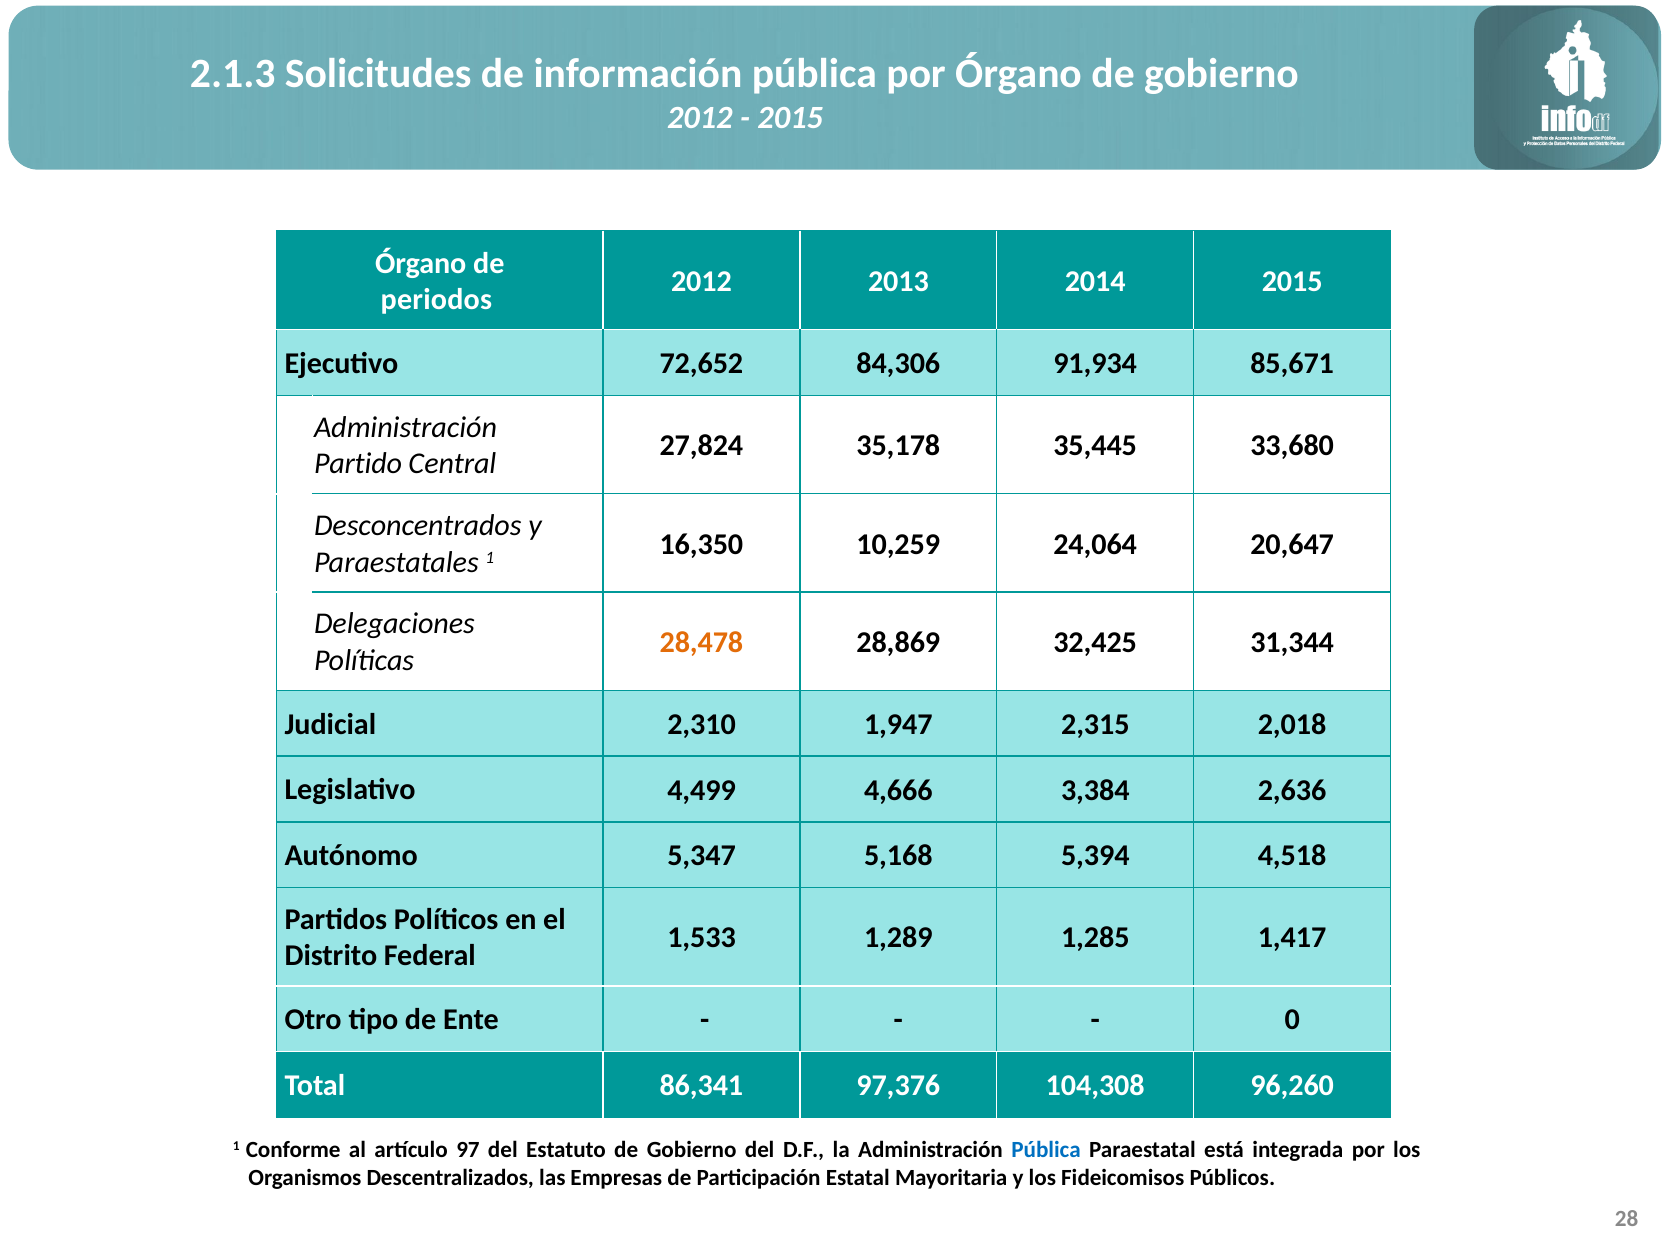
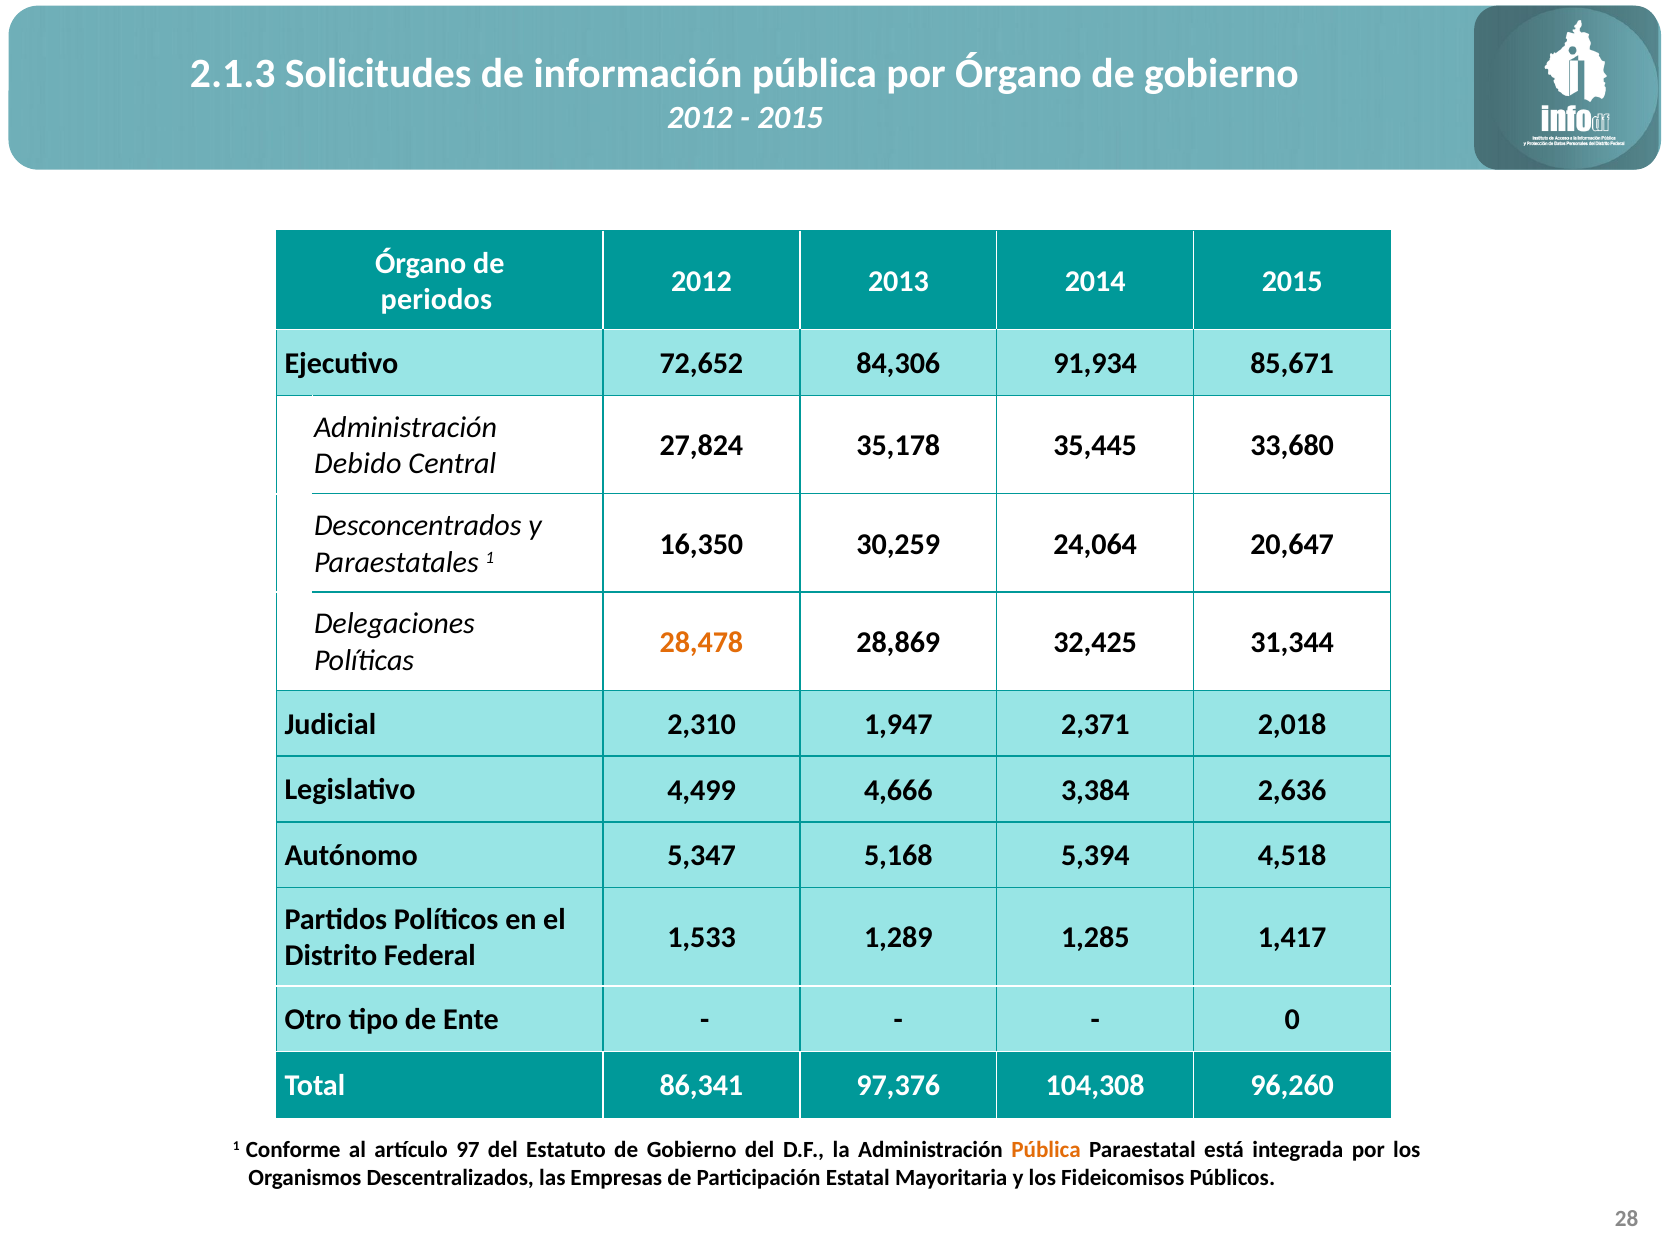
Partido: Partido -> Debido (358, 464)
10,259: 10,259 -> 30,259 (898, 544)
2,315: 2,315 -> 2,371 (1095, 725)
Pública colour: blue -> orange (1046, 1150)
